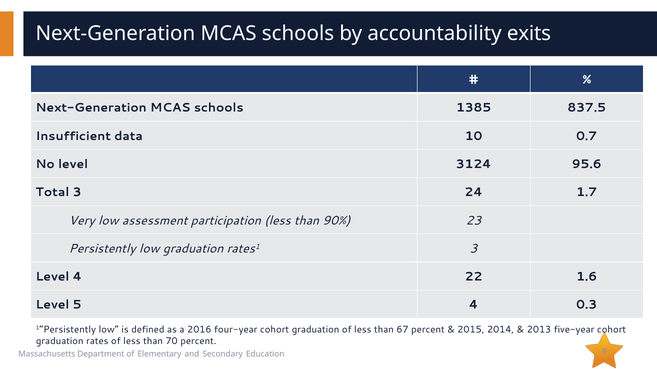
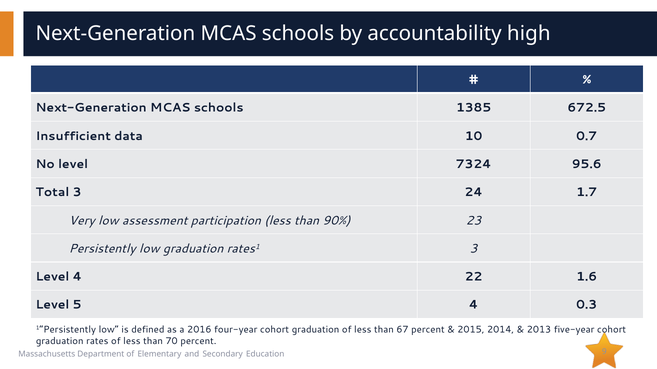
exits: exits -> high (529, 34)
837.5: 837.5 -> 672.5 (587, 108)
3124: 3124 -> 7324 (474, 164)
